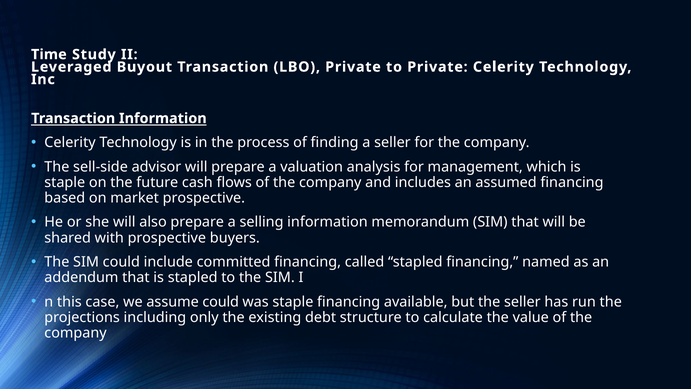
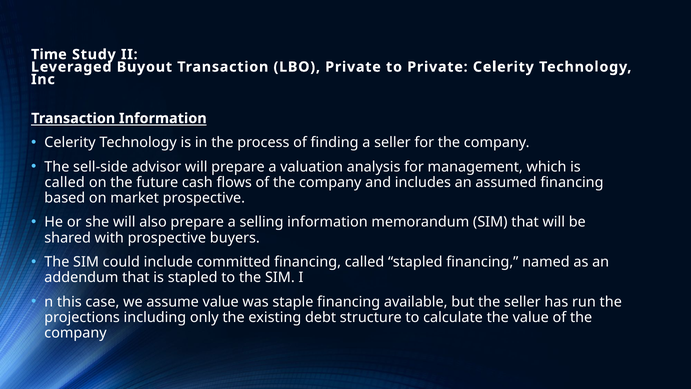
staple: staple -> called (65, 182)
assume could: could -> value (221, 302)
